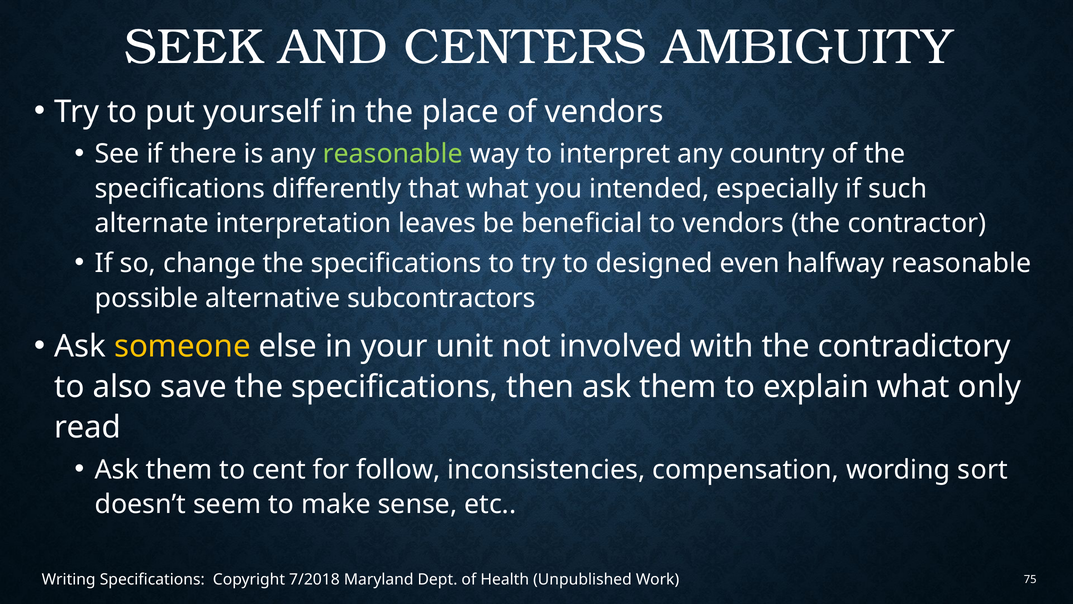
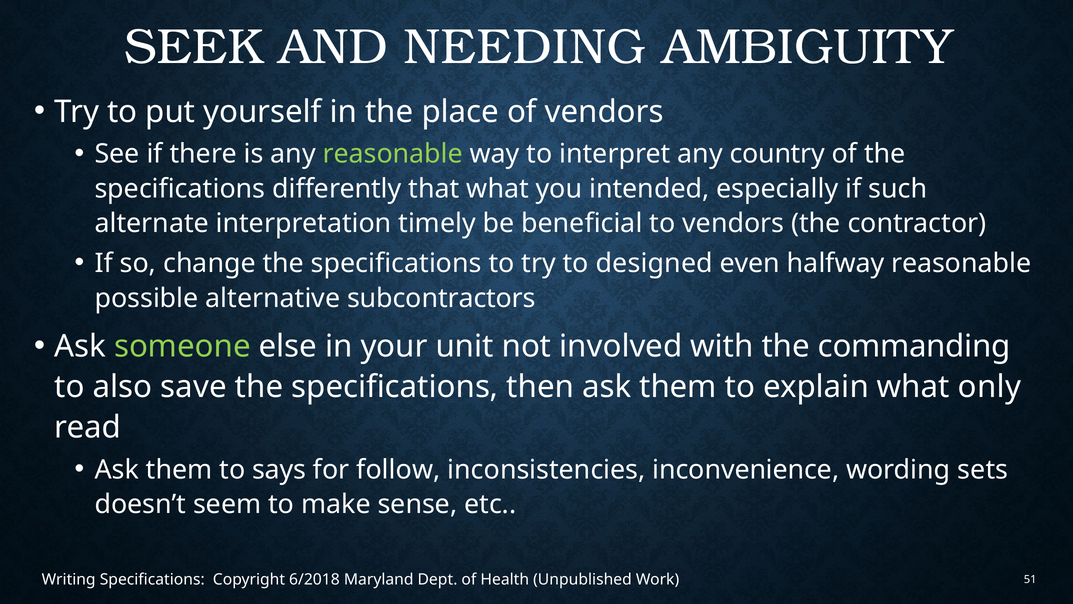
CENTERS: CENTERS -> NEEDING (525, 47)
leaves: leaves -> timely (437, 223)
someone colour: yellow -> light green (182, 346)
contradictory: contradictory -> commanding (914, 346)
cent: cent -> says (279, 469)
compensation: compensation -> inconvenience (746, 469)
sort: sort -> sets (983, 469)
7/2018: 7/2018 -> 6/2018 (314, 579)
75: 75 -> 51 (1030, 579)
